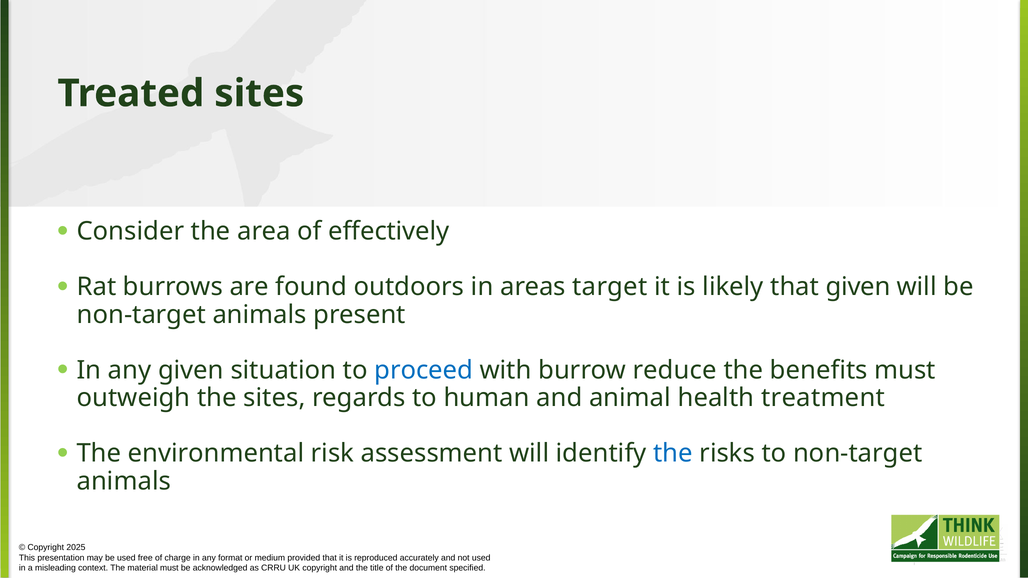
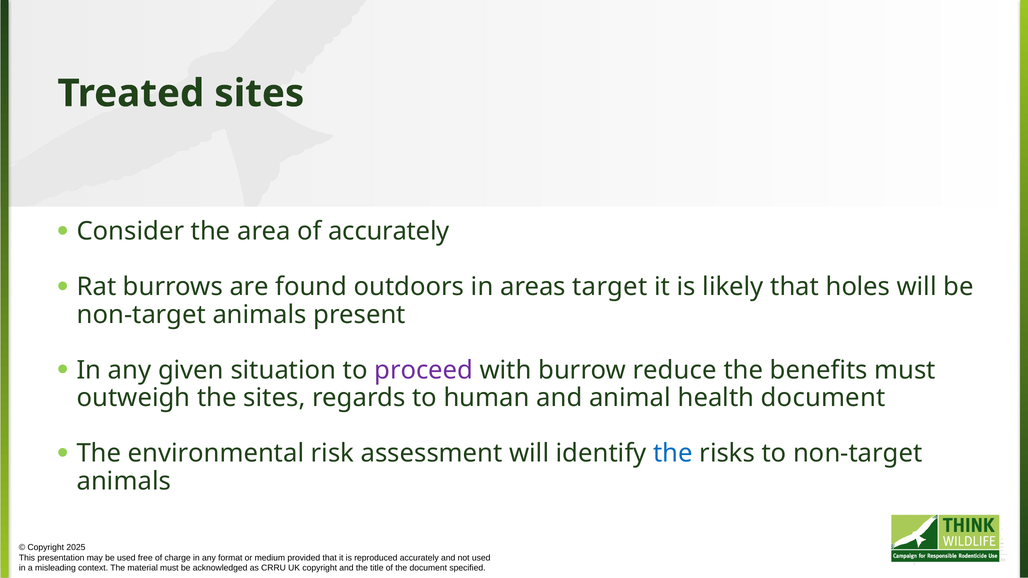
of effectively: effectively -> accurately (389, 232)
that given: given -> holes (858, 287)
proceed colour: blue -> purple (424, 370)
health treatment: treatment -> document (823, 398)
